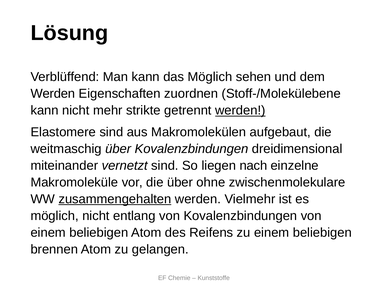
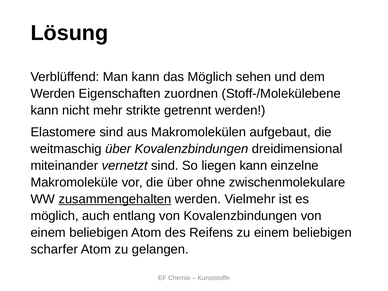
werden underline: present -> none (240, 110)
liegen nach: nach -> kann (253, 166)
möglich nicht: nicht -> auch (96, 216)
brennen: brennen -> scharfer (54, 249)
